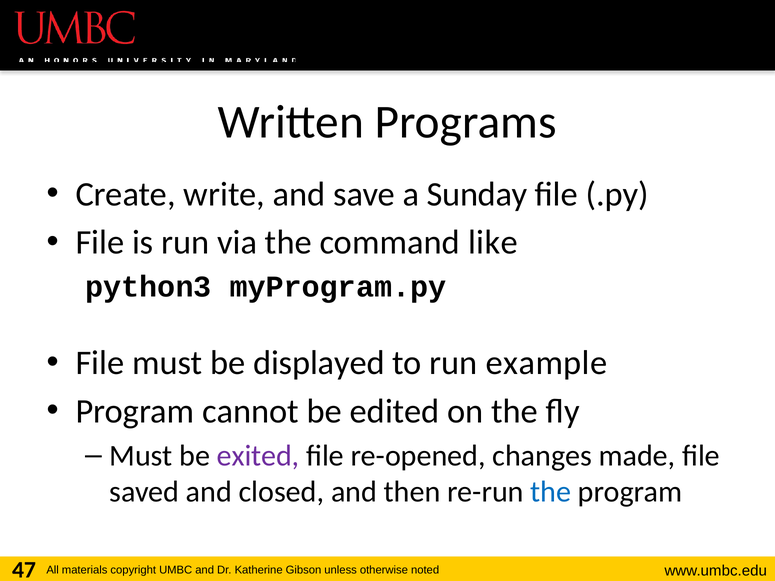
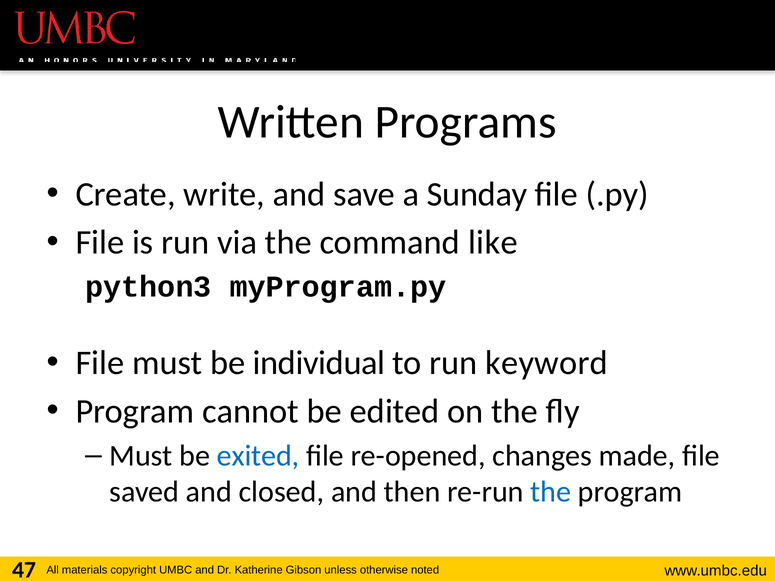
displayed: displayed -> individual (319, 363)
example: example -> keyword (547, 363)
exited colour: purple -> blue (258, 456)
